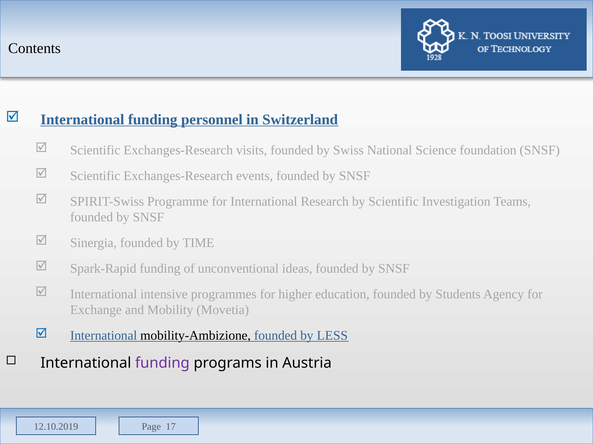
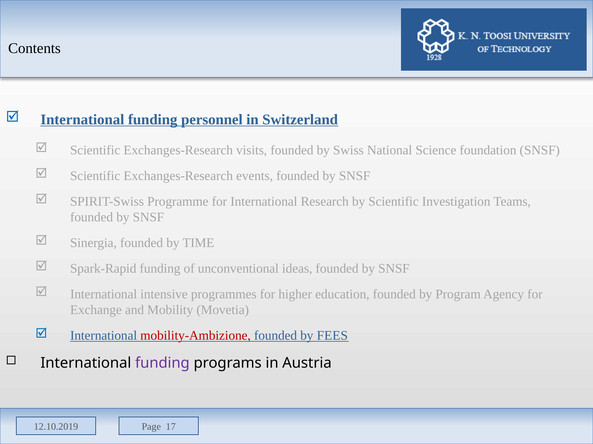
Students: Students -> Program (458, 295)
mobility-Ambizione colour: black -> red (196, 336)
LESS: LESS -> FEES (332, 336)
